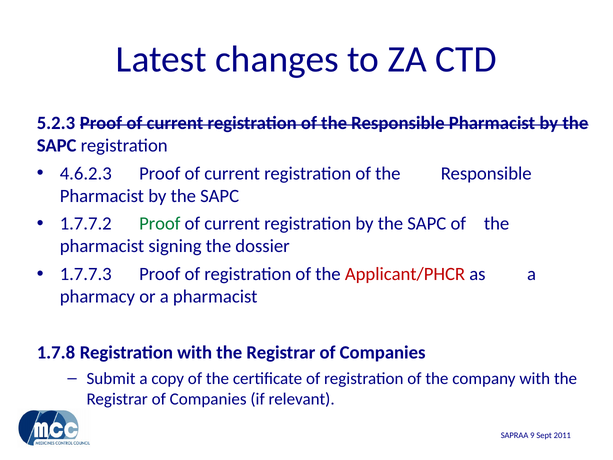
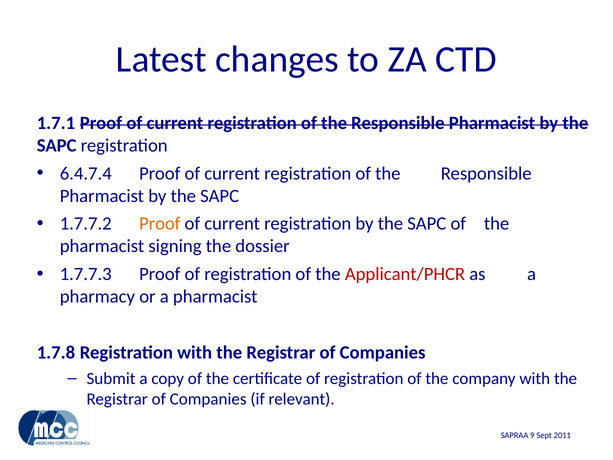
5.2.3: 5.2.3 -> 1.7.1 (56, 123)
4.6.2.3: 4.6.2.3 -> 6.4.7.4 (86, 173)
Proof colour: green -> orange (160, 224)
